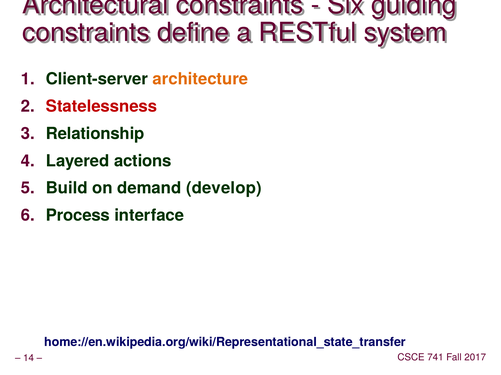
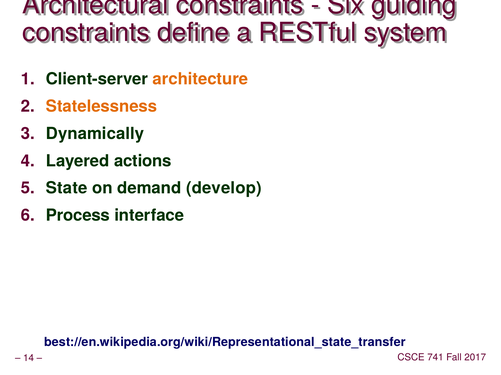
Statelessness colour: red -> orange (102, 106)
Relationship: Relationship -> Dynamically (95, 134)
Build: Build -> State (67, 189)
home://en.wikipedia.org/wiki/Representational_state_transfer: home://en.wikipedia.org/wiki/Representational_state_transfer -> best://en.wikipedia.org/wiki/Representational_state_transfer (225, 343)
